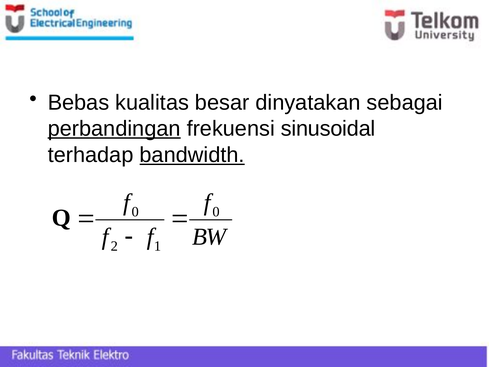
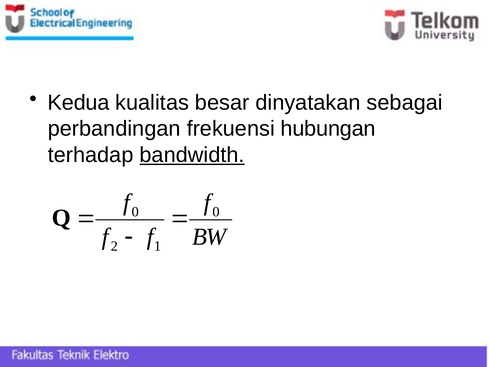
Bebas: Bebas -> Kedua (79, 103)
perbandingan underline: present -> none (114, 129)
sinusoidal: sinusoidal -> hubungan (328, 129)
